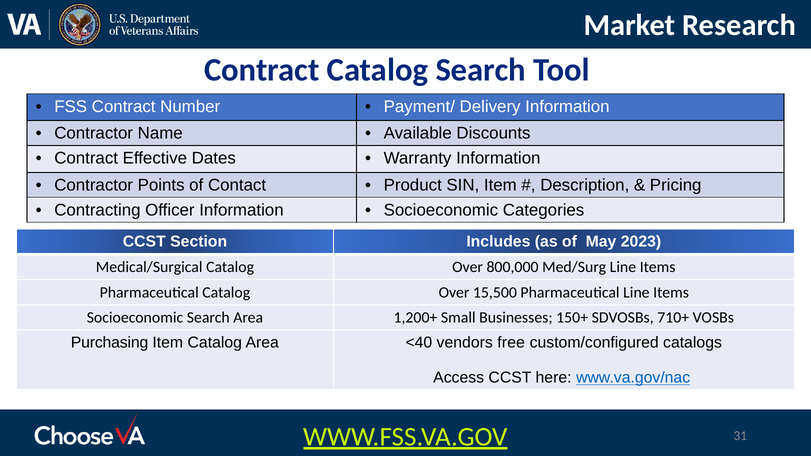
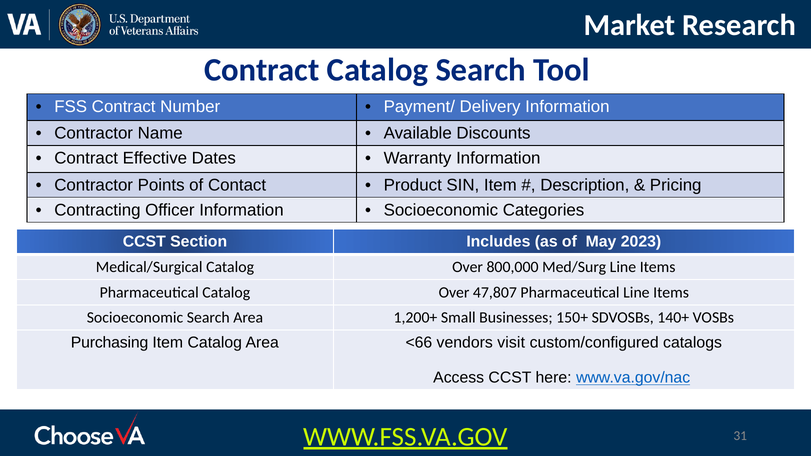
15,500: 15,500 -> 47,807 (495, 293)
710+: 710+ -> 140+ (673, 318)
<40: <40 -> <66 (419, 342)
free: free -> visit (511, 342)
